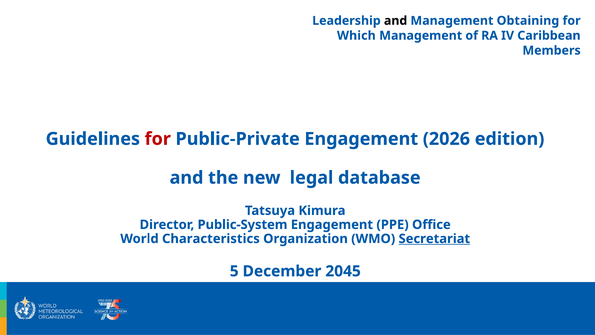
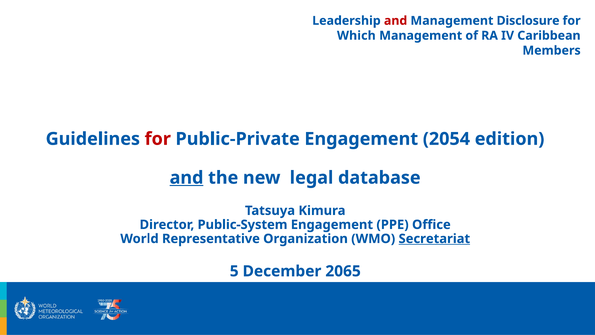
and colour: black -> red (396, 21)
Obtaining: Obtaining -> Disclosure (528, 21)
2026: 2026 -> 2054 (446, 139)
and underline: none -> present (187, 178)
Characteristics: Characteristics -> Representative (211, 239)
2045: 2045 -> 2065 (343, 271)
